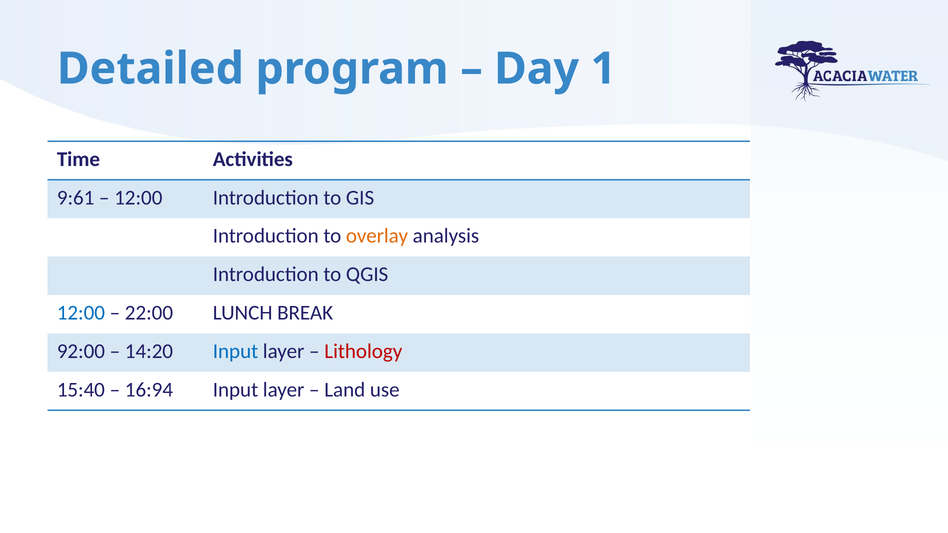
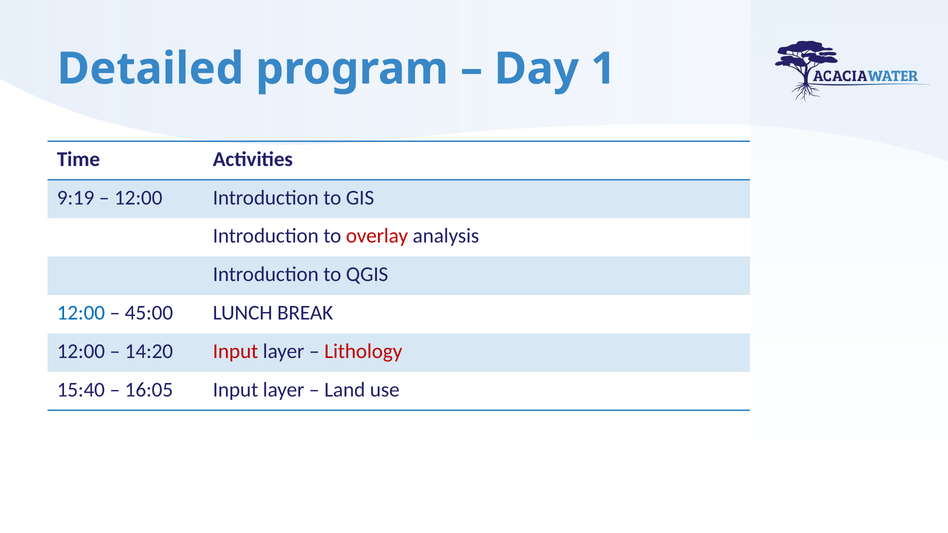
9:61: 9:61 -> 9:19 (76, 198)
overlay colour: orange -> red (377, 236)
22:00: 22:00 -> 45:00 (149, 313)
92:00: 92:00 -> 12:00 (81, 351)
Input colour: blue -> red (236, 351)
16:94: 16:94 -> 16:05 (149, 390)
